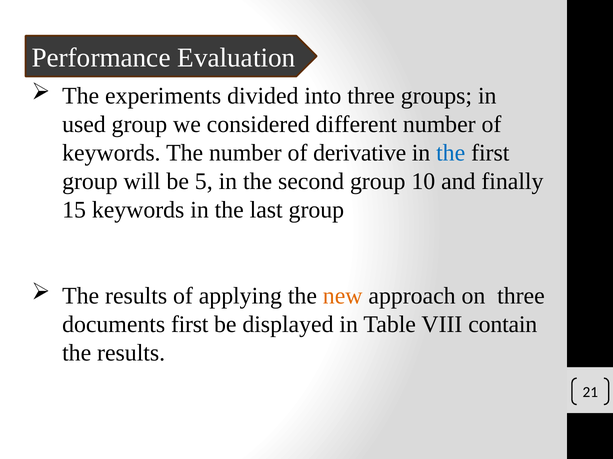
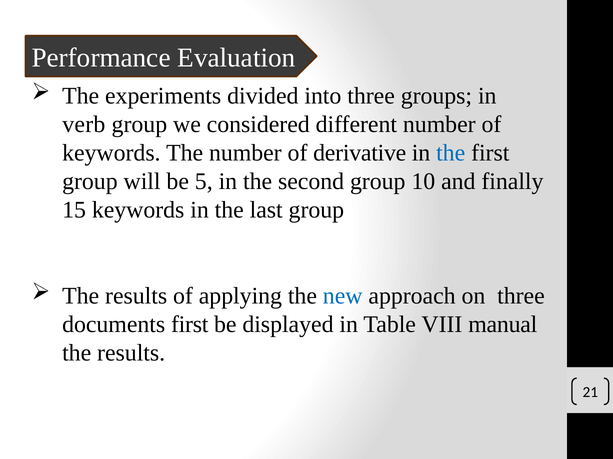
used: used -> verb (84, 124)
new colour: orange -> blue (343, 296)
contain: contain -> manual (503, 325)
